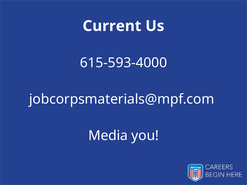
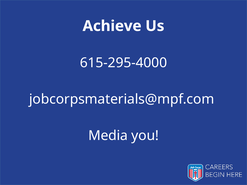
Current: Current -> Achieve (112, 26)
615-593-4000: 615-593-4000 -> 615-295-4000 (123, 63)
